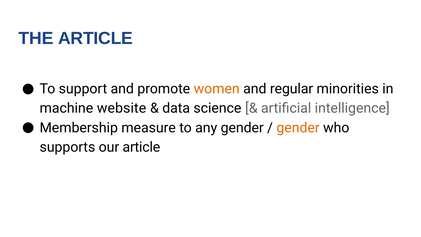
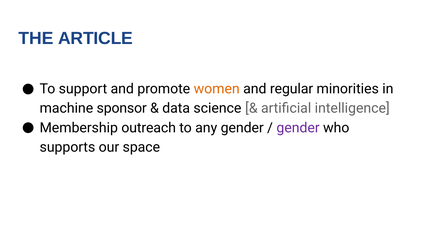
website: website -> sponsor (122, 108)
measure: measure -> outreach (149, 128)
gender colour: orange -> purple (298, 128)
our article: article -> space (141, 147)
